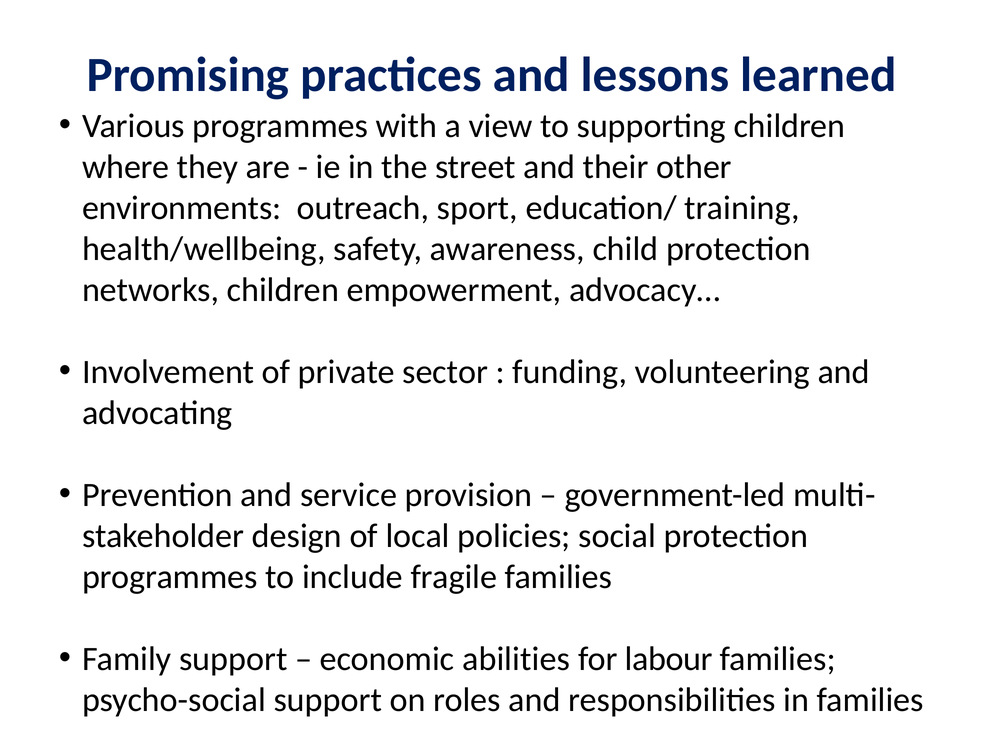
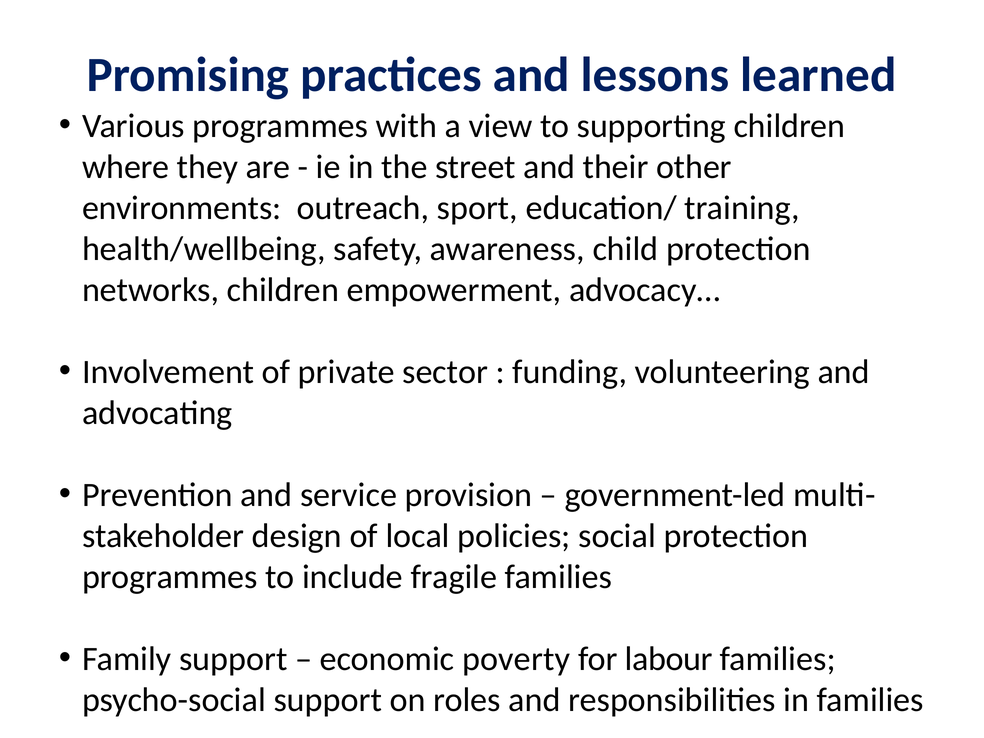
abilities: abilities -> poverty (516, 659)
